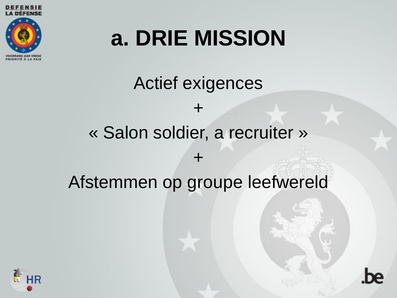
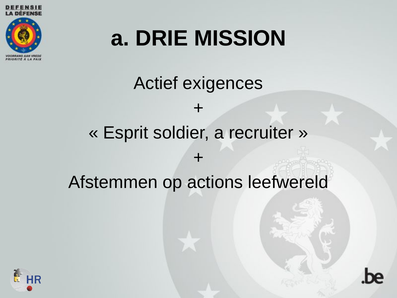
Salon: Salon -> Esprit (126, 133)
groupe: groupe -> actions (215, 182)
